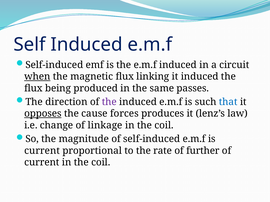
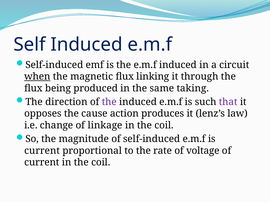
it induced: induced -> through (200, 77)
passes: passes -> taking (193, 88)
that colour: blue -> purple (228, 102)
opposes underline: present -> none (43, 114)
forces: forces -> action (124, 114)
further: further -> voltage (203, 151)
